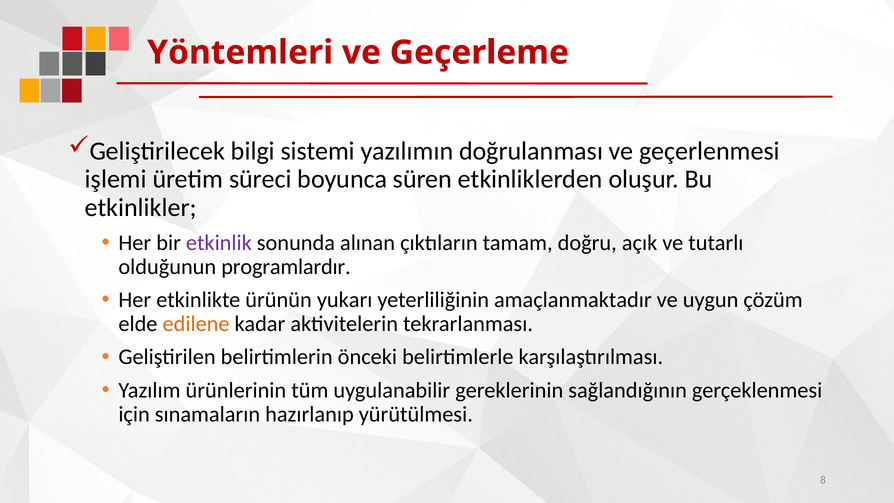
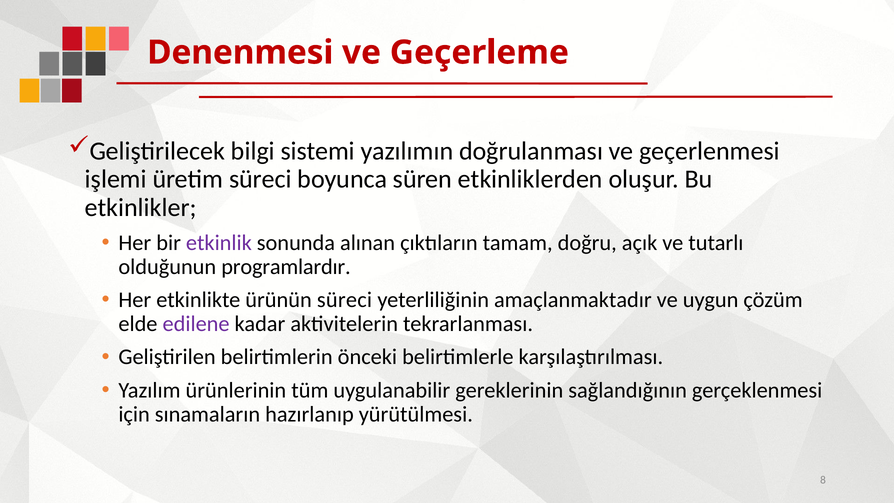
Yöntemleri: Yöntemleri -> Denenmesi (240, 53)
ürünün yukarı: yukarı -> süreci (345, 300)
edilene colour: orange -> purple (196, 324)
